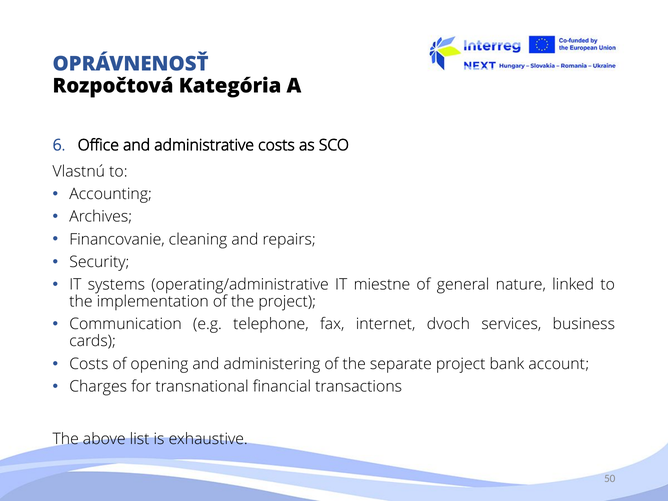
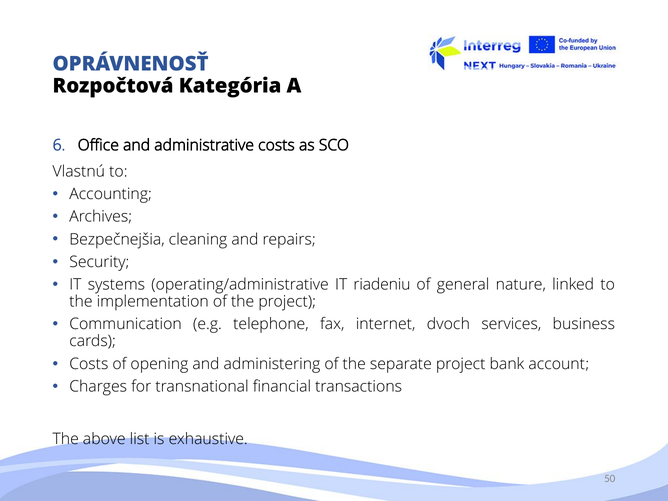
Financovanie: Financovanie -> Bezpečnejšia (117, 239)
miestne: miestne -> riadeniu (382, 285)
